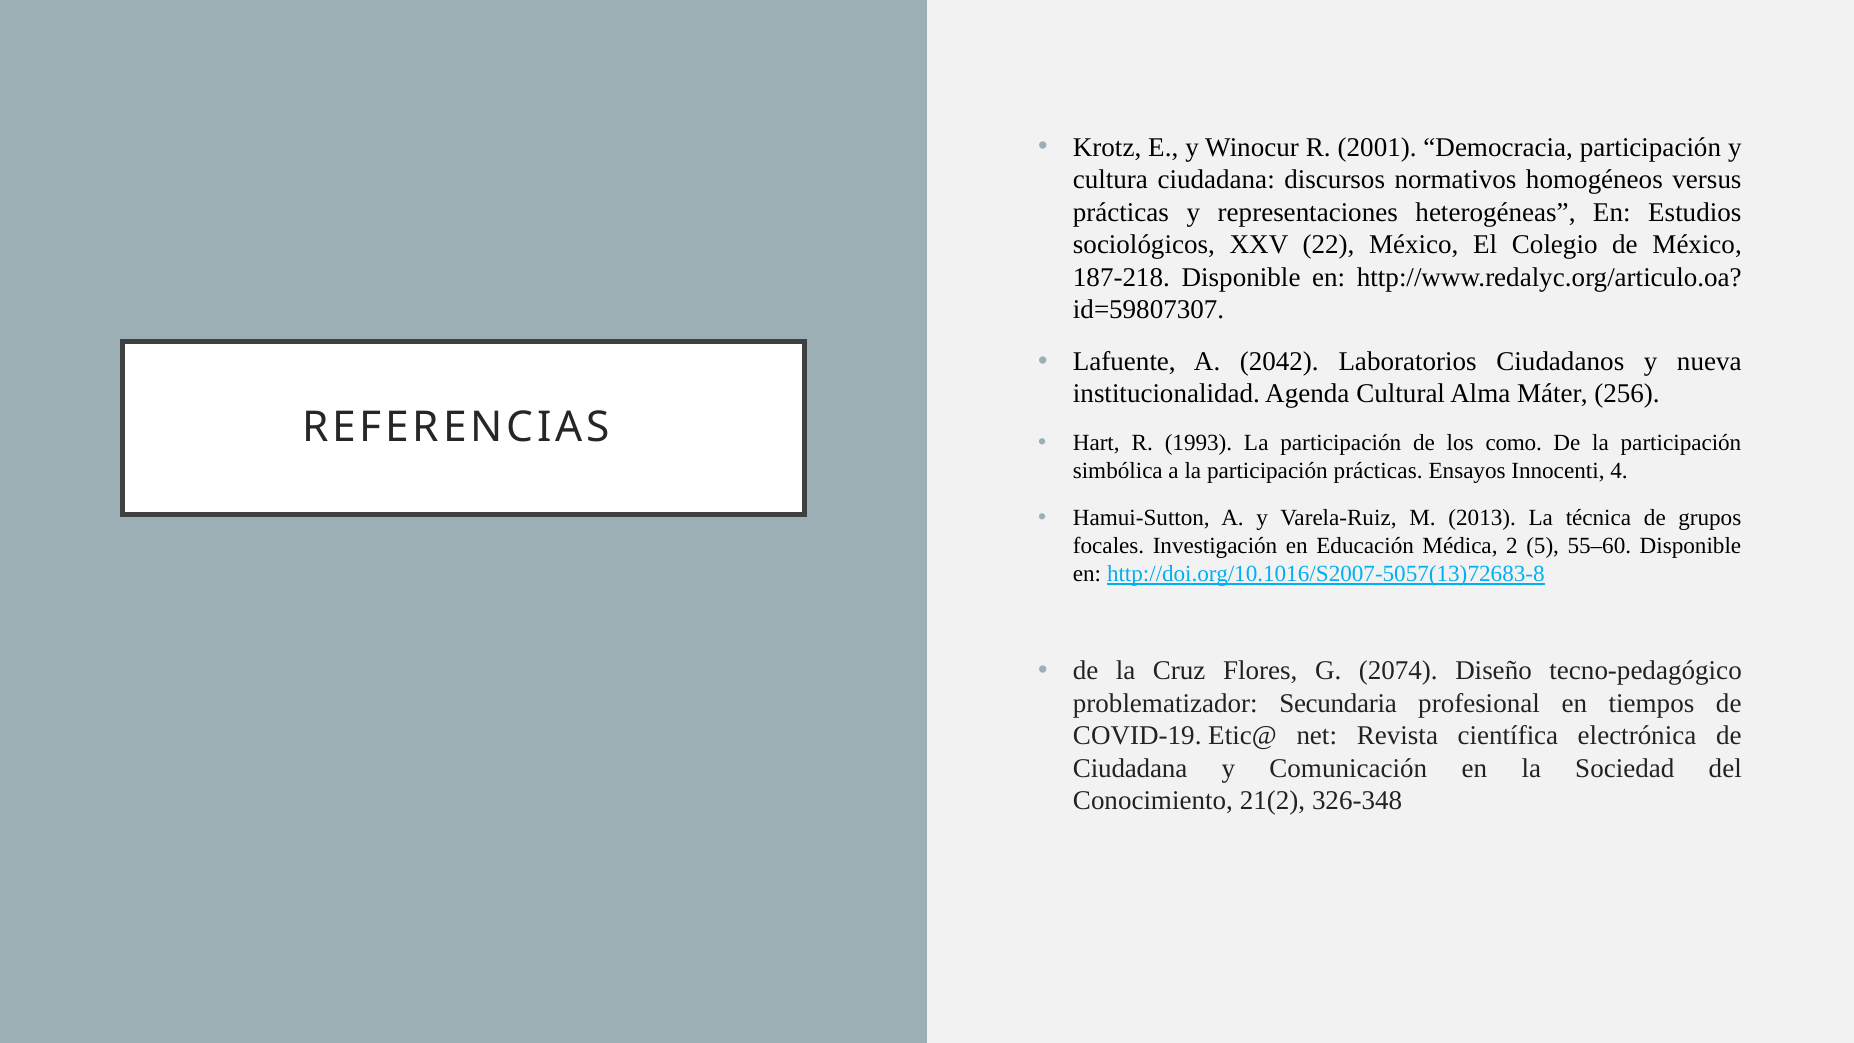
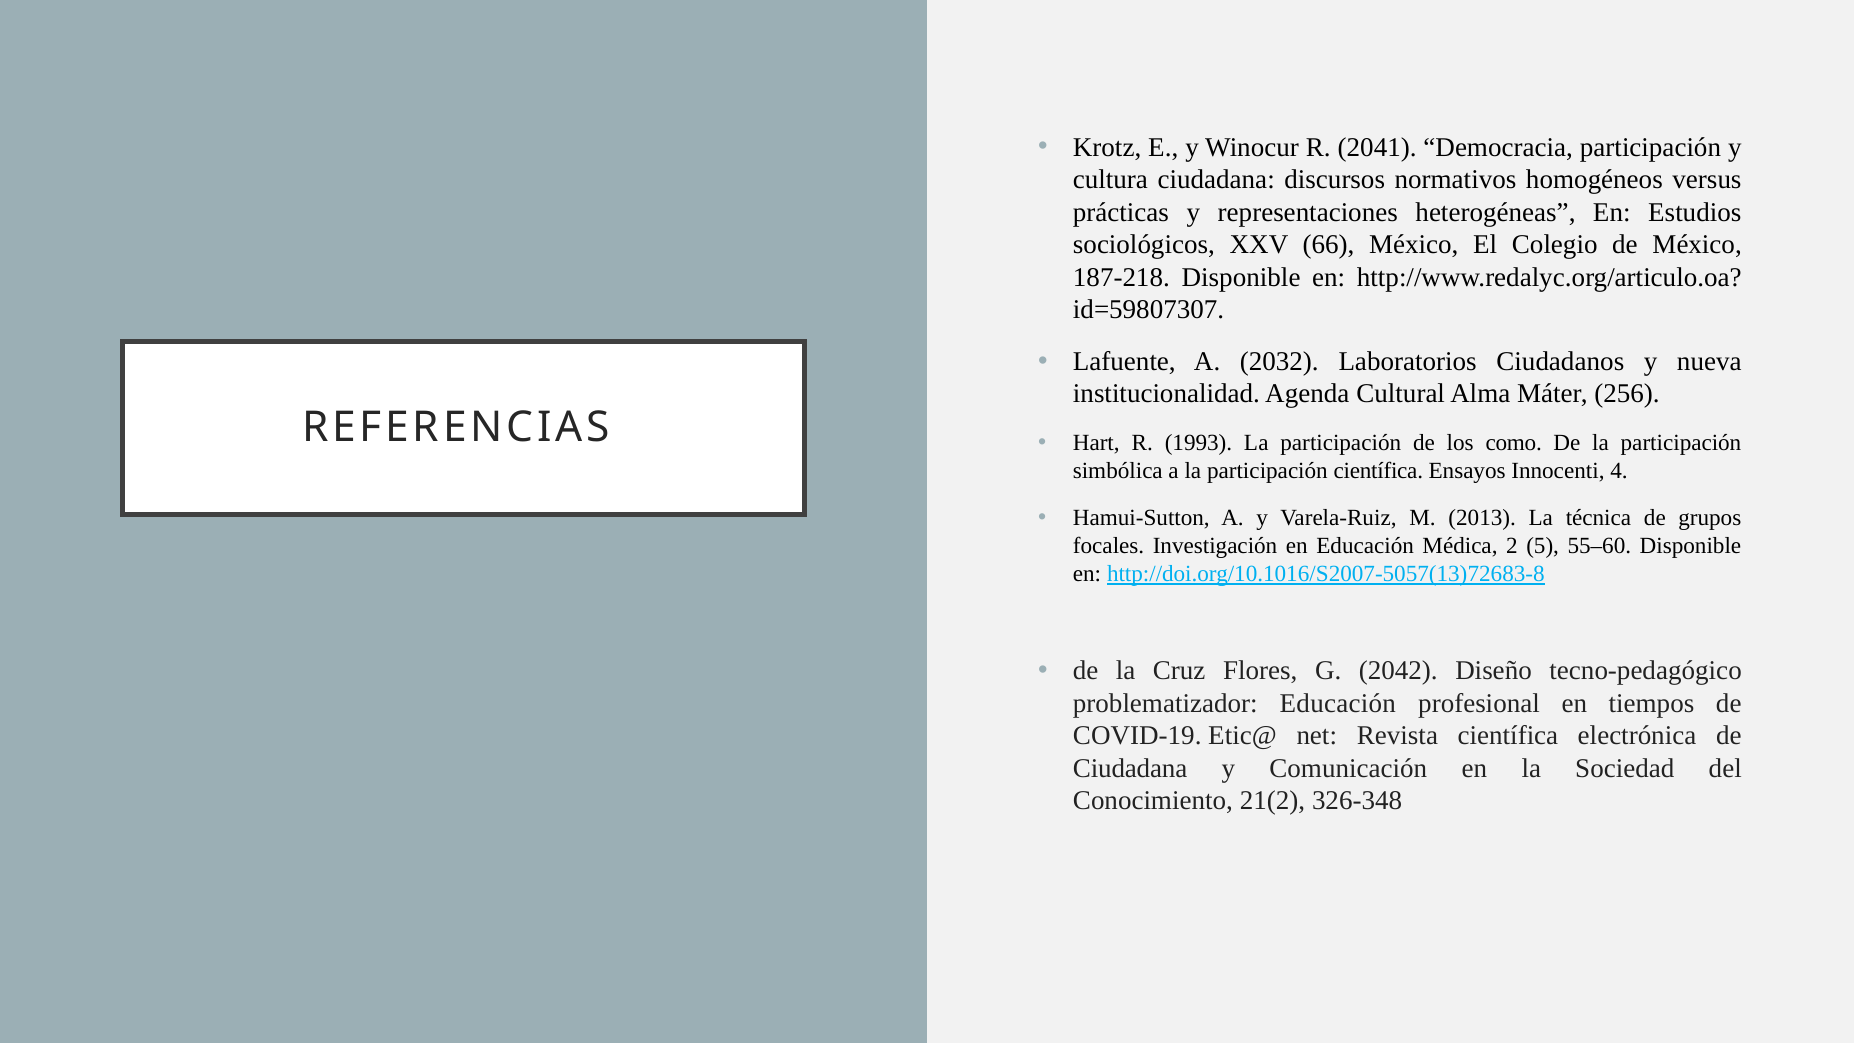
2001: 2001 -> 2041 (1377, 147)
22: 22 -> 66 (1328, 245)
2042: 2042 -> 2032 (1279, 362)
participación prácticas: prácticas -> científica (1378, 471)
2074: 2074 -> 2042 (1398, 671)
problematizador Secundaria: Secundaria -> Educación (1338, 703)
